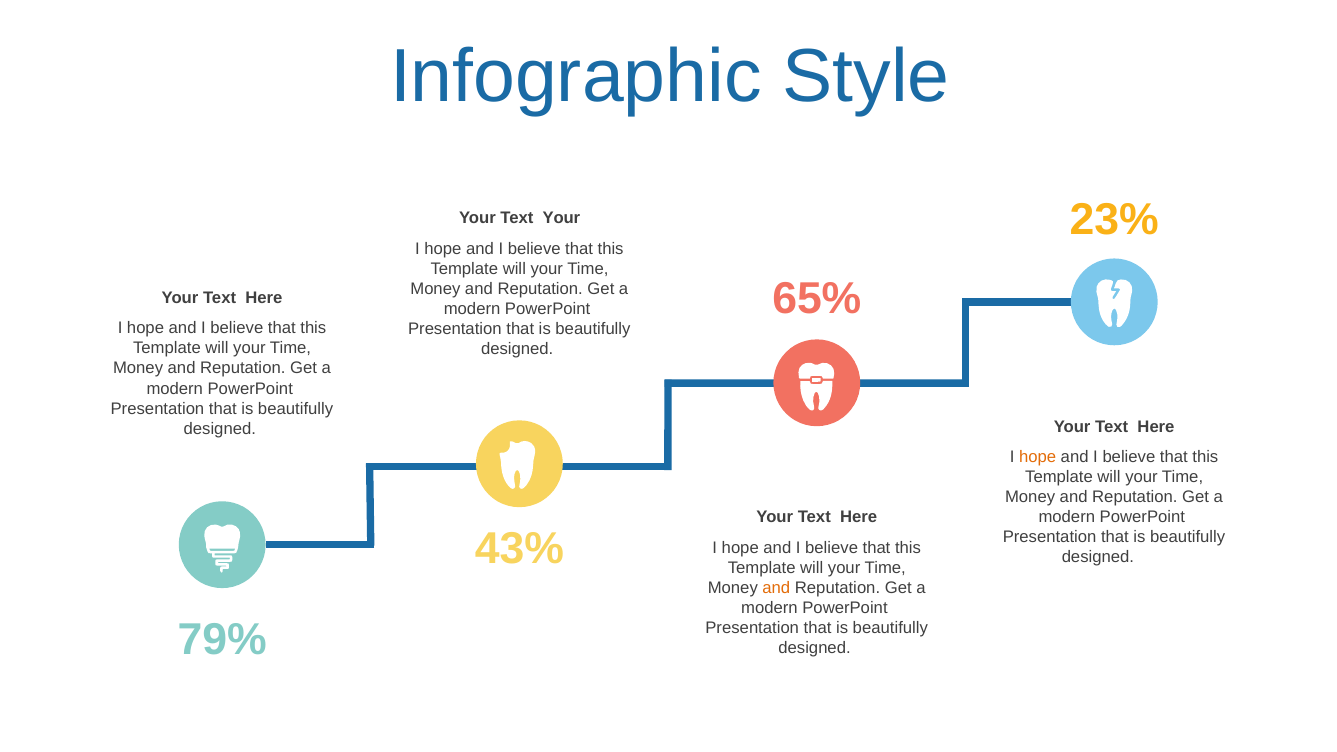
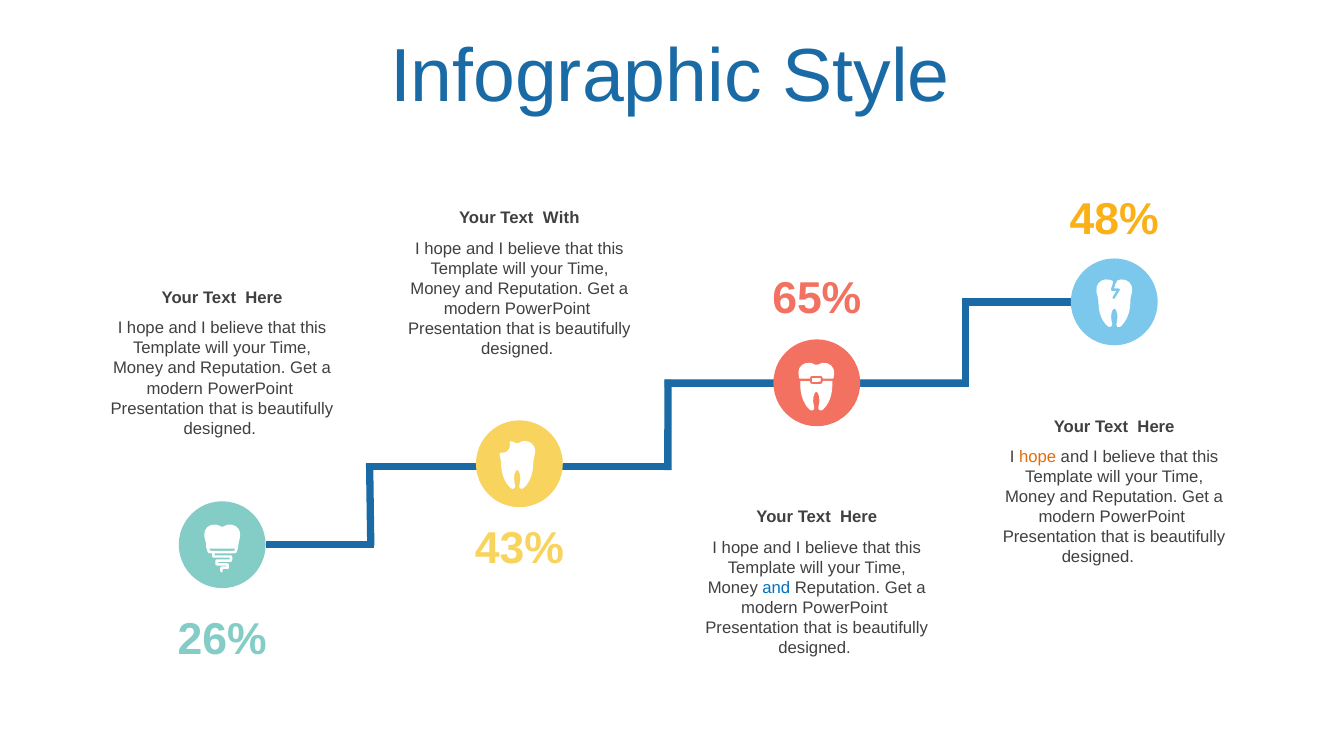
23%: 23% -> 48% (1114, 220)
Text Your: Your -> With (561, 218)
and colour: orange -> blue (776, 588)
79%: 79% -> 26% (222, 640)
